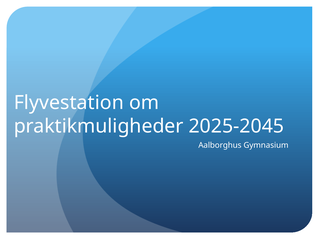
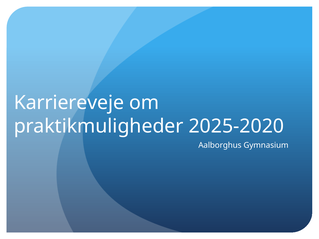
Flyvestation: Flyvestation -> Karriereveje (69, 103)
2025-2045: 2025-2045 -> 2025-2020 (236, 126)
